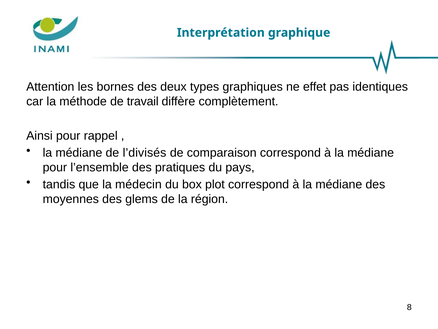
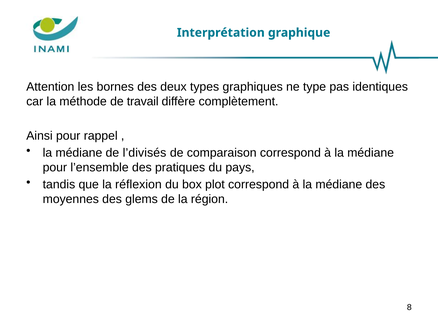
effet: effet -> type (315, 87)
médecin: médecin -> réflexion (138, 184)
